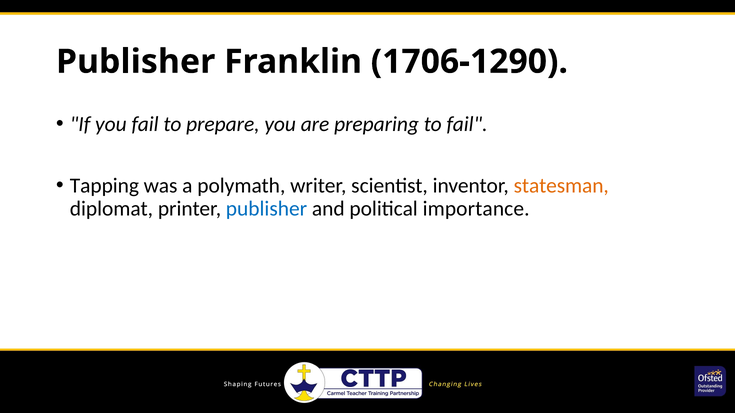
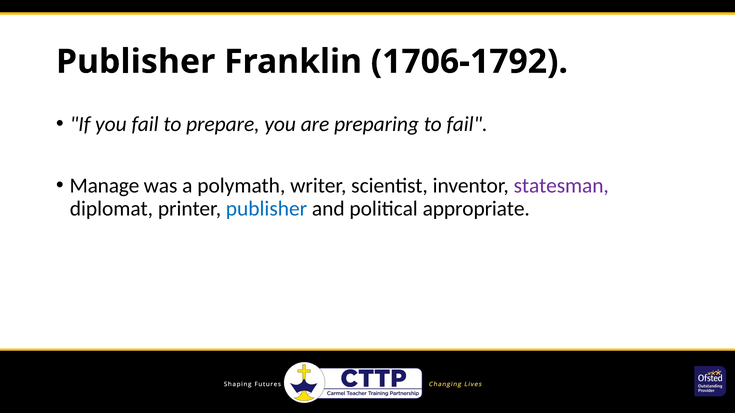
1706-1290: 1706-1290 -> 1706-1792 (469, 62)
Tapping: Tapping -> Manage (104, 186)
statesman colour: orange -> purple (561, 186)
importance: importance -> appropriate (476, 209)
